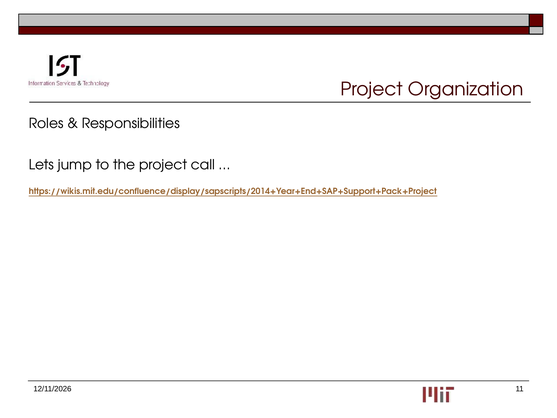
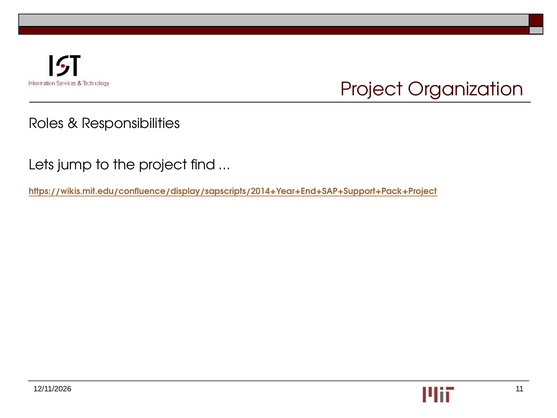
call: call -> find (203, 165)
